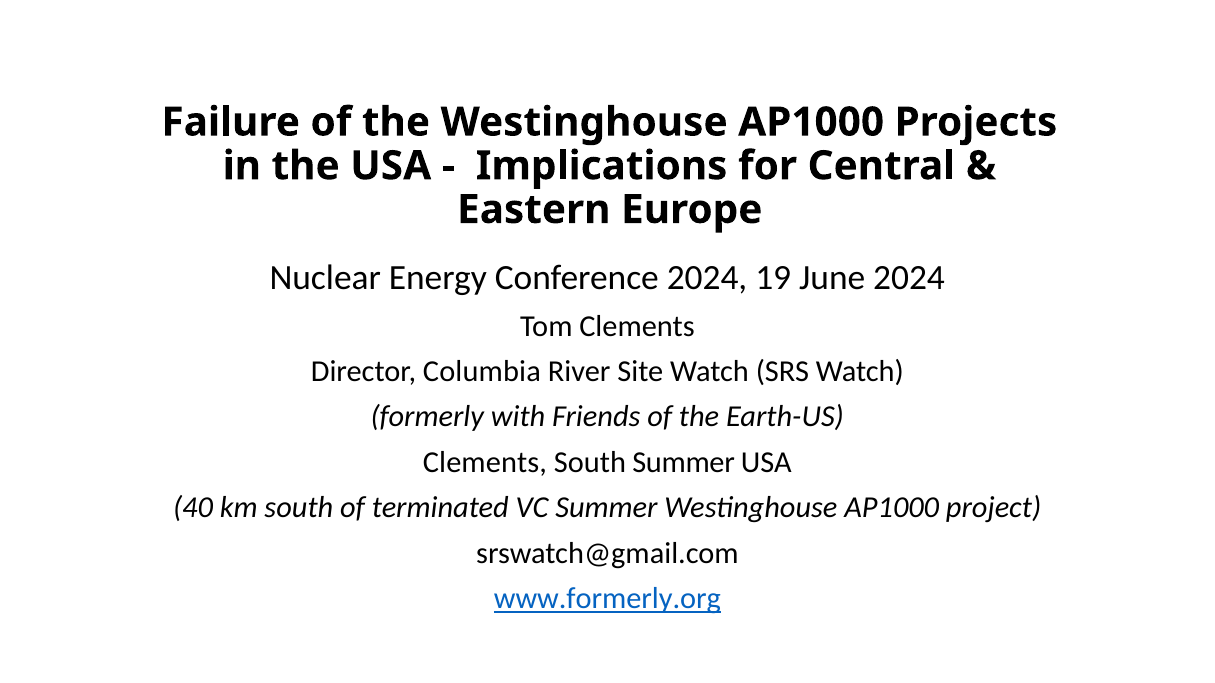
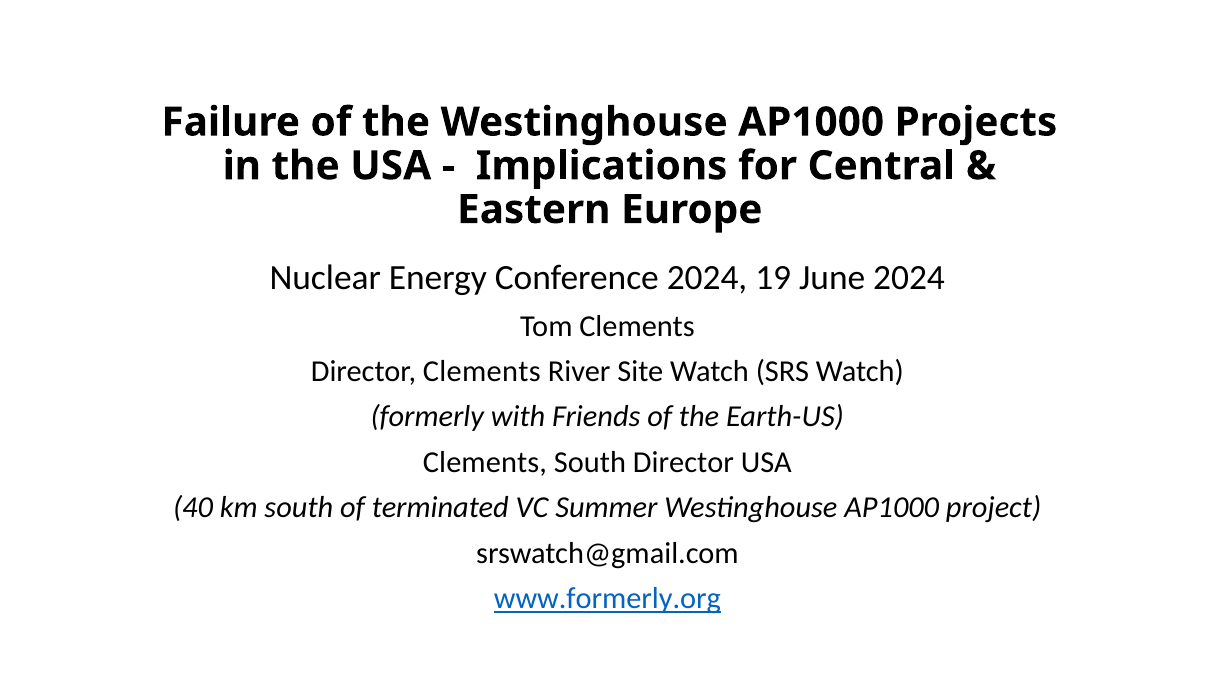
Director Columbia: Columbia -> Clements (482, 372)
South Summer: Summer -> Director (683, 463)
